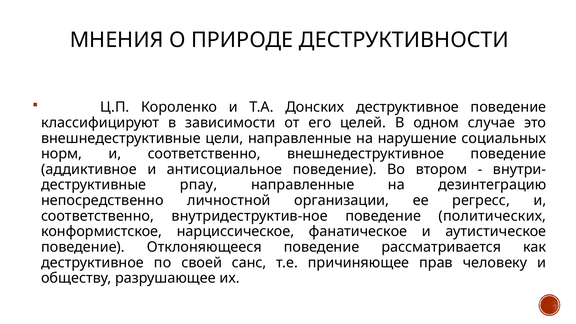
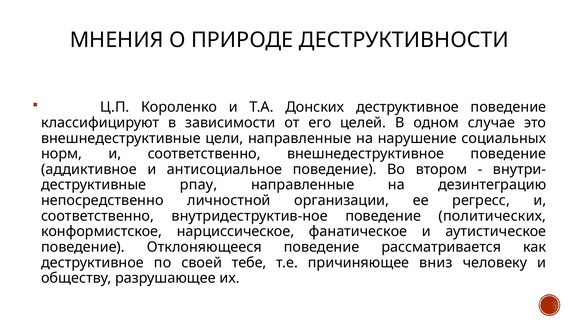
санс: санс -> тебе (249, 263)
прав: прав -> вниз (436, 263)
